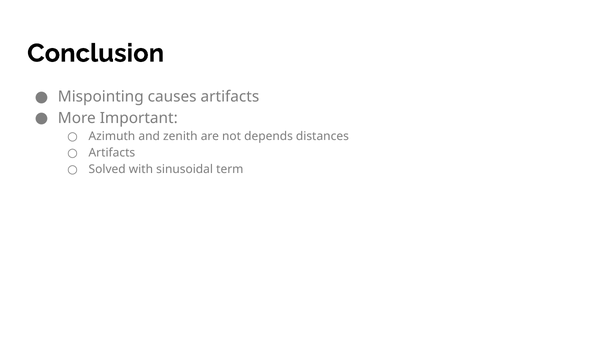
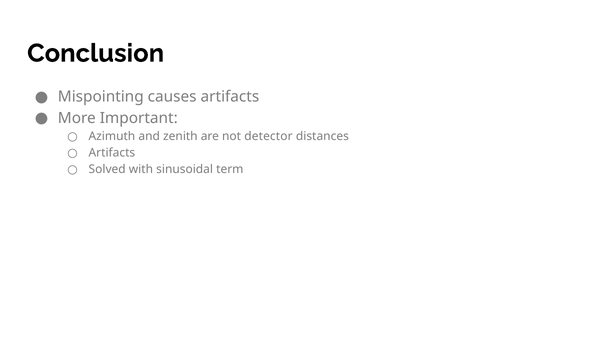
depends: depends -> detector (268, 136)
